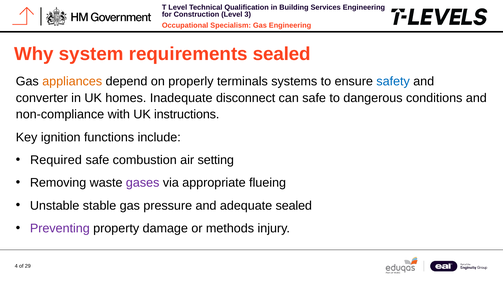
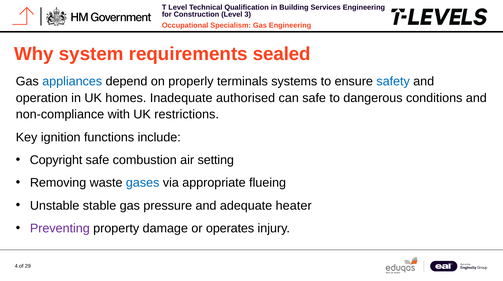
appliances colour: orange -> blue (72, 81)
converter: converter -> operation (42, 98)
disconnect: disconnect -> authorised (246, 98)
instructions: instructions -> restrictions (187, 115)
Required: Required -> Copyright (56, 160)
gases colour: purple -> blue (143, 183)
adequate sealed: sealed -> heater (294, 206)
methods: methods -> operates (230, 228)
